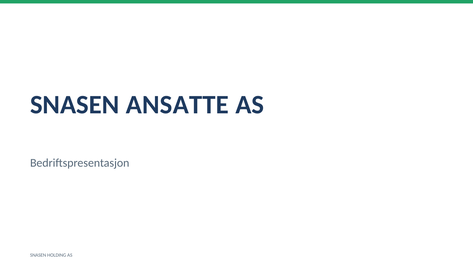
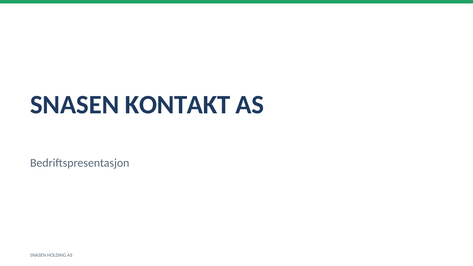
ANSATTE: ANSATTE -> KONTAKT (178, 105)
